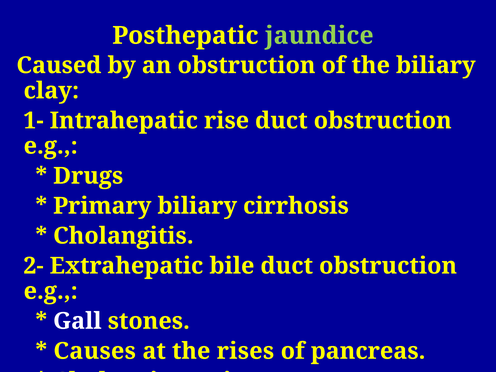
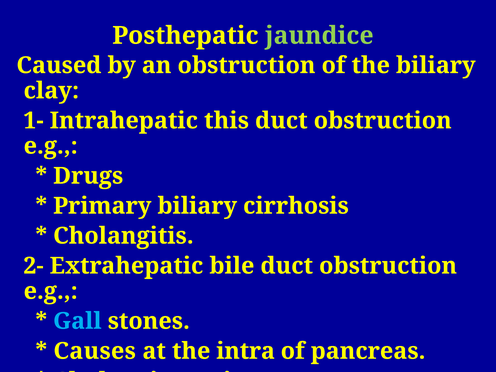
rise: rise -> this (226, 121)
Gall colour: white -> light blue (77, 321)
rises: rises -> intra (246, 351)
